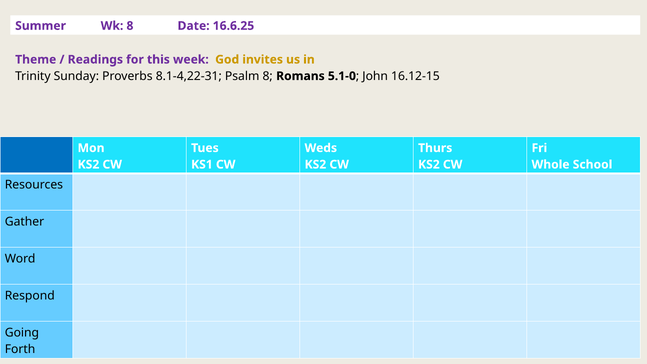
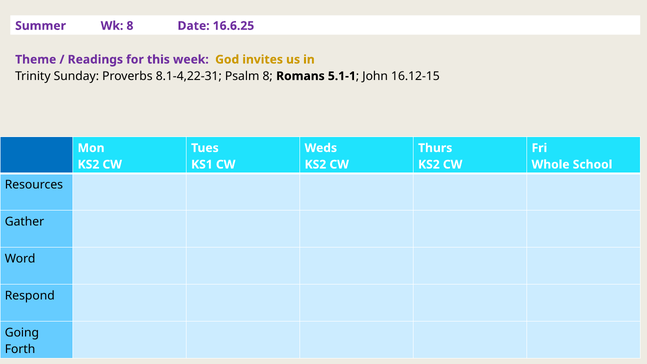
5.1-0: 5.1-0 -> 5.1-1 (342, 76)
